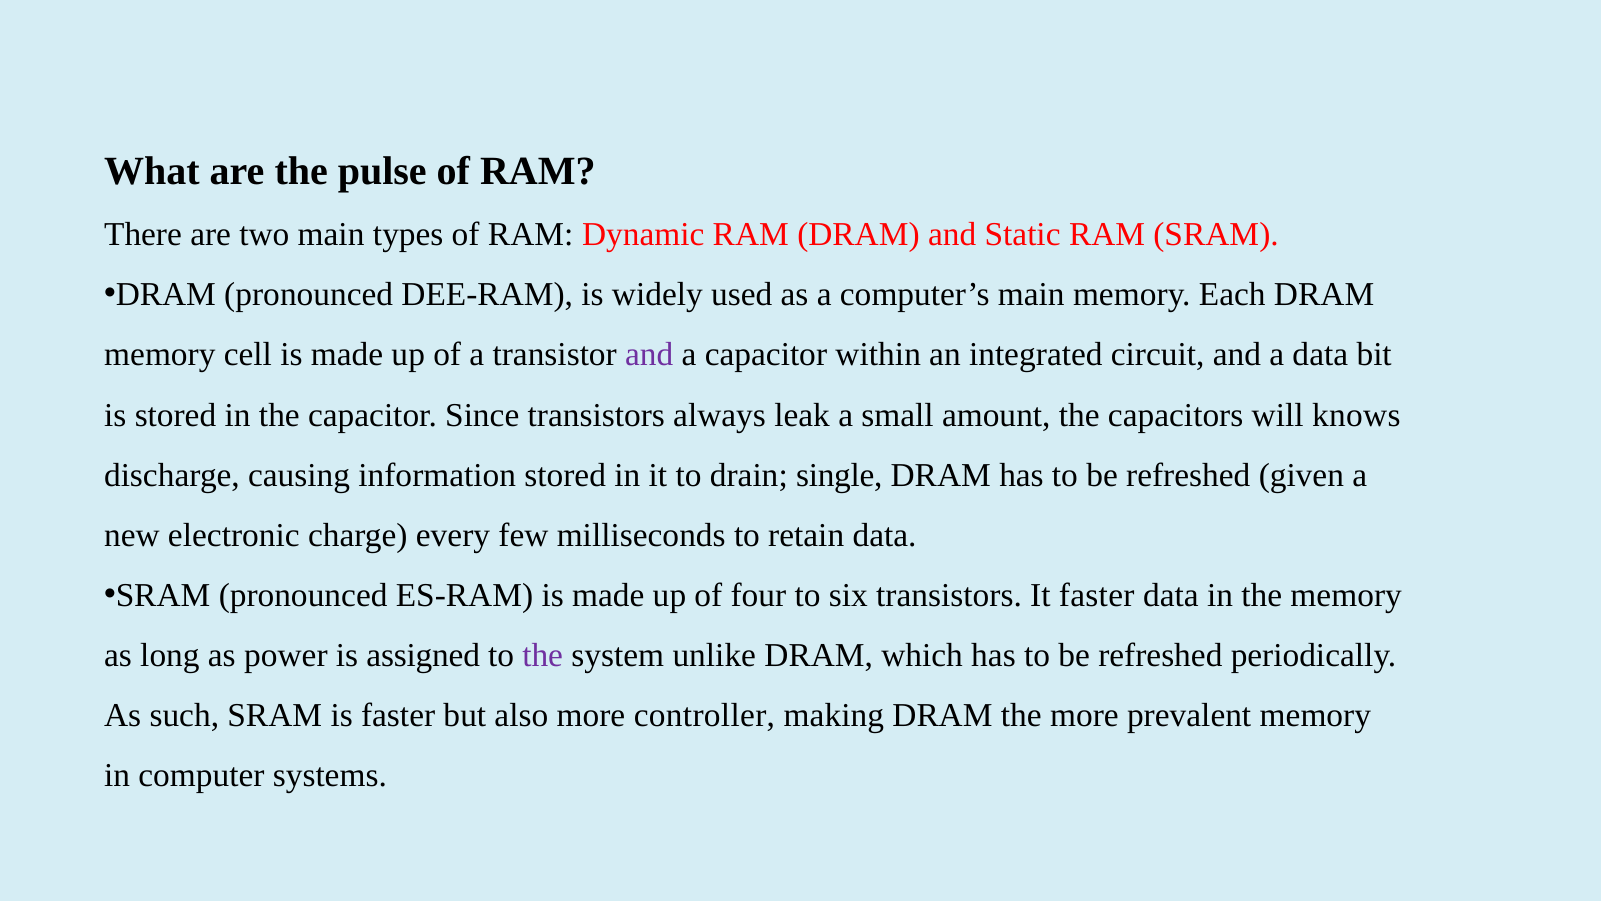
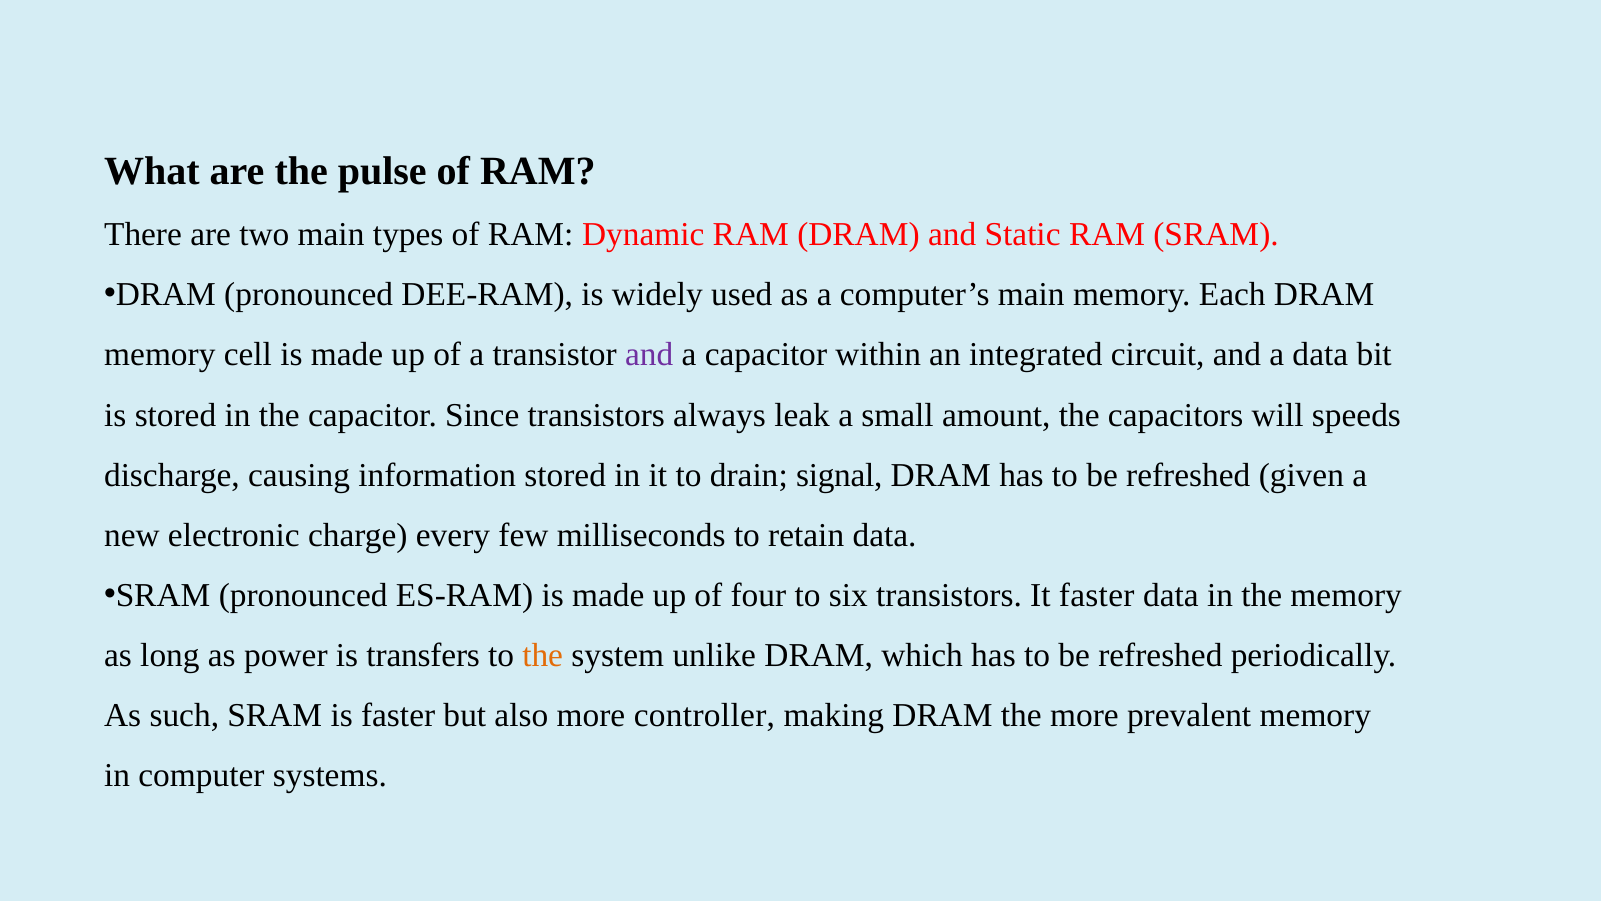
knows: knows -> speeds (1356, 415)
single: single -> signal (839, 475)
assigned: assigned -> transfers (423, 655)
the colour: purple -> orange (543, 655)
